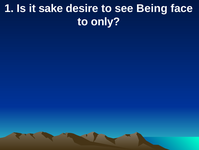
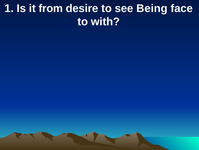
sake: sake -> from (51, 8)
only: only -> with (105, 22)
